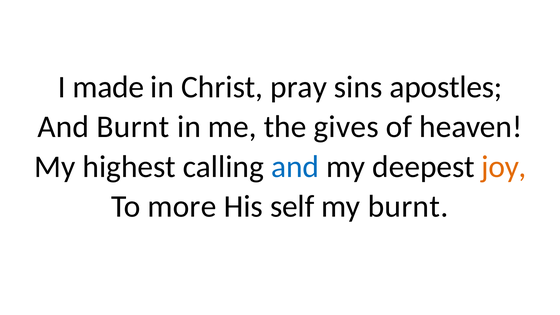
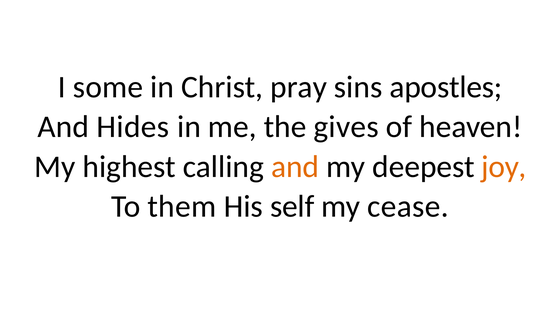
made: made -> some (108, 87)
And Burnt: Burnt -> Hides (133, 127)
and colour: blue -> orange (295, 167)
more: more -> them (182, 207)
my burnt: burnt -> cease (408, 207)
